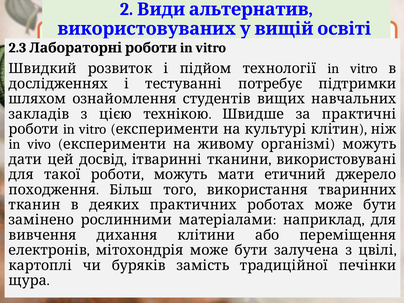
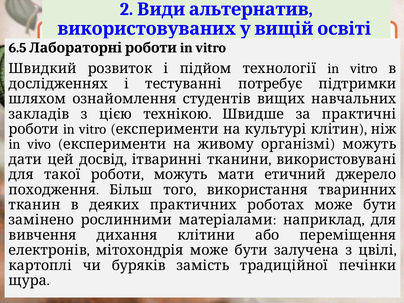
2.3: 2.3 -> 6.5 (18, 48)
